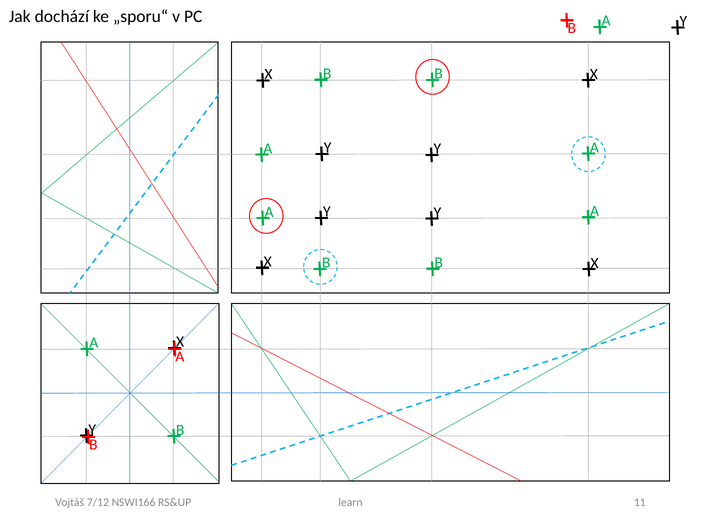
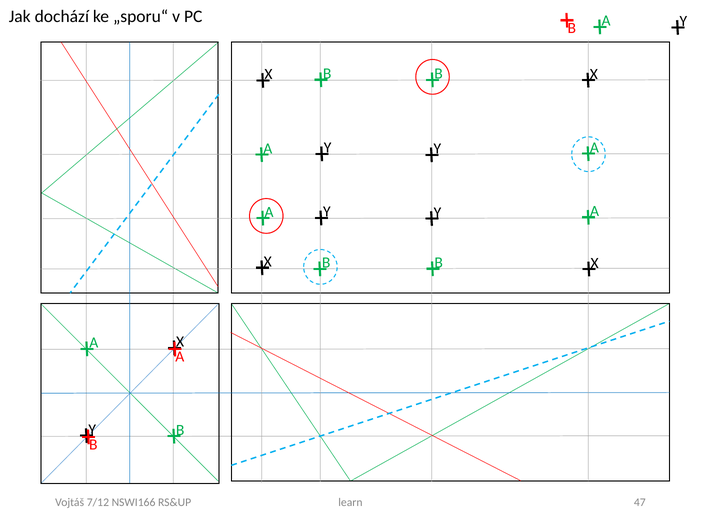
11: 11 -> 47 (640, 502)
